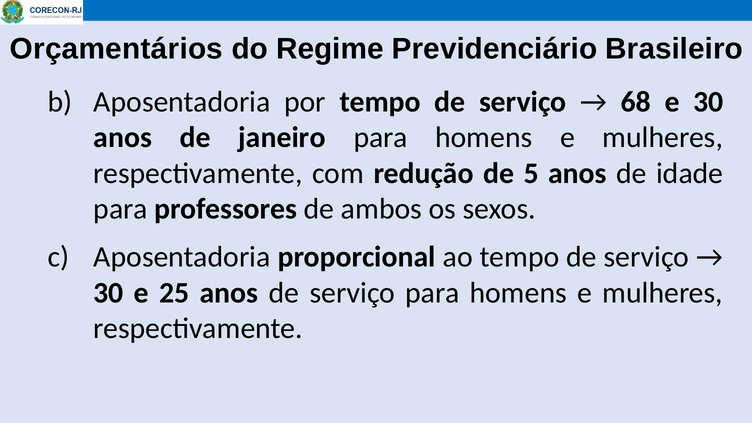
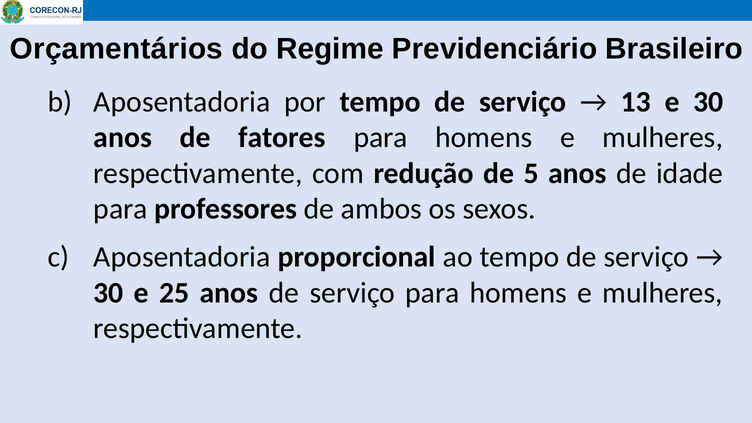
68: 68 -> 13 (636, 102)
janeiro: janeiro -> fatores (282, 137)
